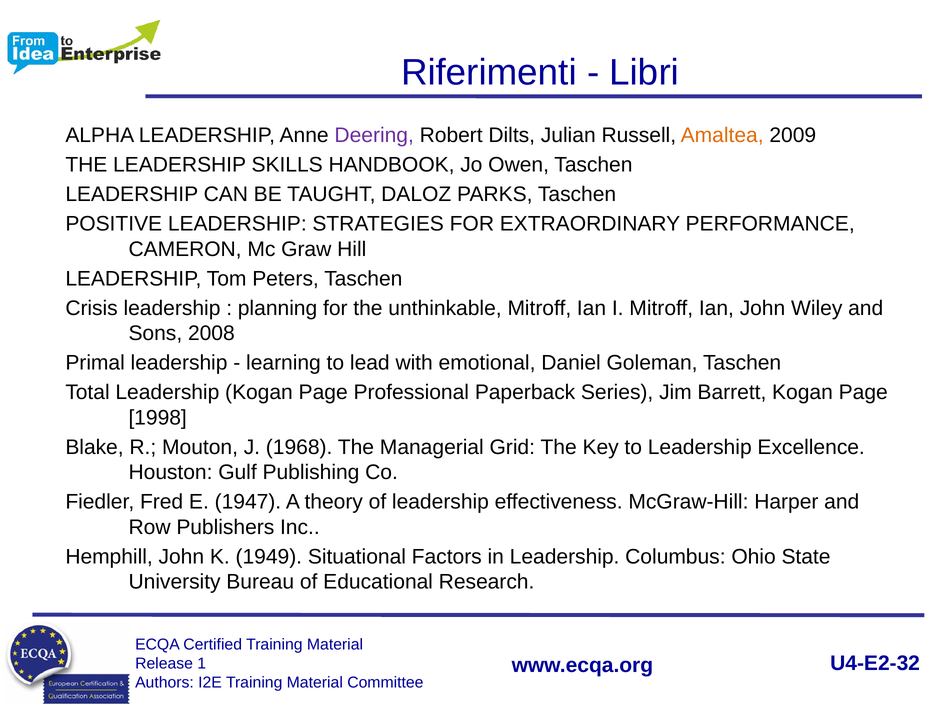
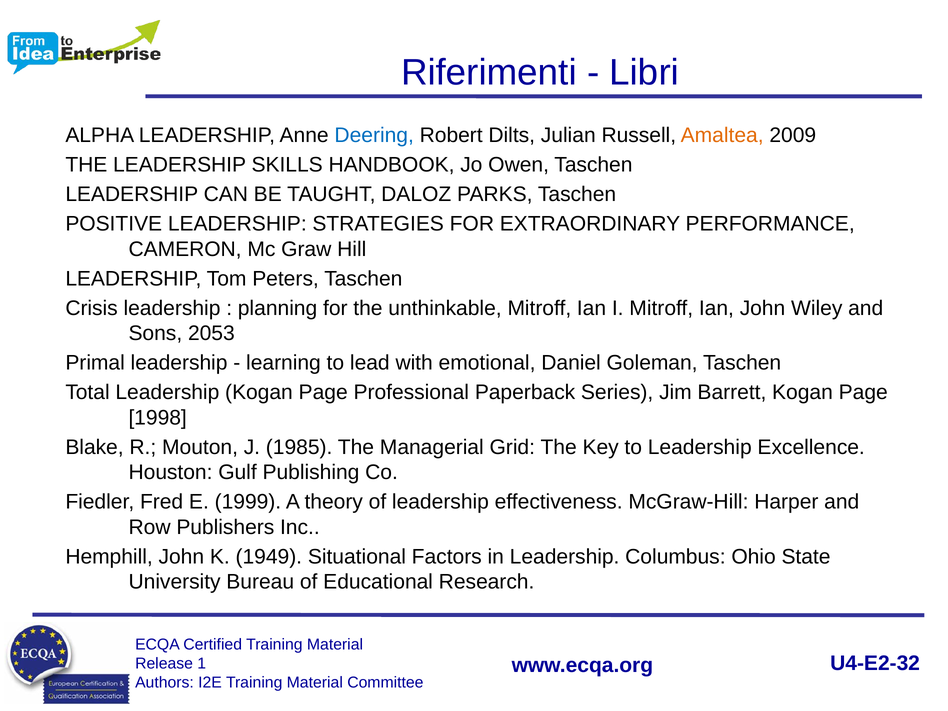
Deering colour: purple -> blue (374, 135)
2008: 2008 -> 2053 (211, 333)
1968: 1968 -> 1985 (299, 447)
1947: 1947 -> 1999 (248, 502)
